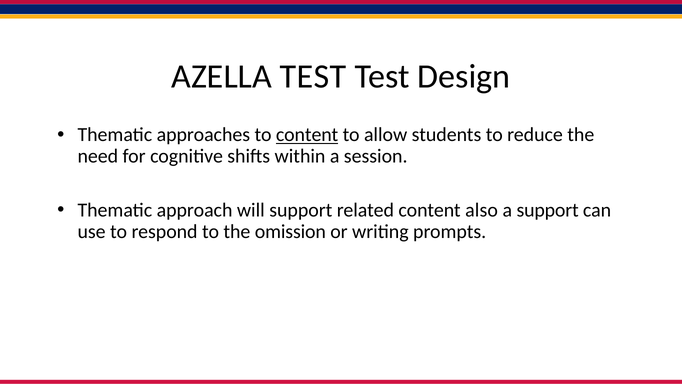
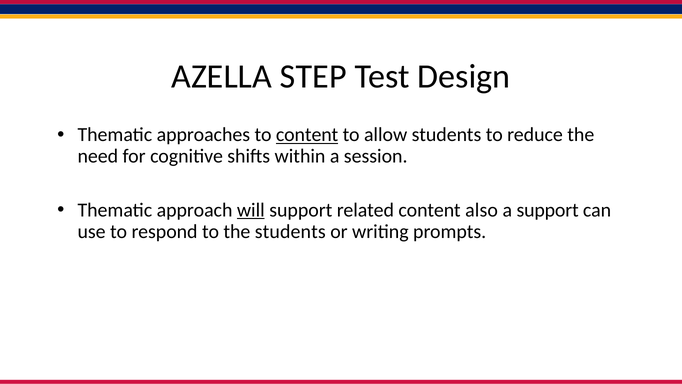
AZELLA TEST: TEST -> STEP (313, 76)
will underline: none -> present (251, 210)
the omission: omission -> students (290, 231)
